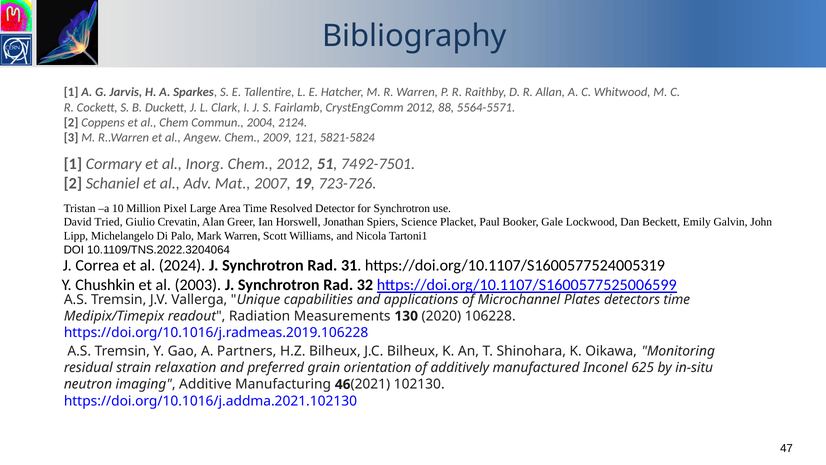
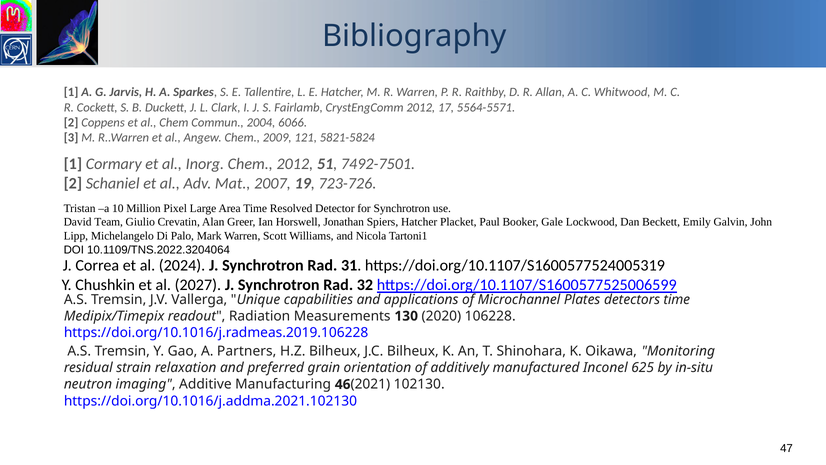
88: 88 -> 17 (446, 107)
2124: 2124 -> 6066 (293, 122)
Tried: Tried -> Team (109, 222)
Spiers Science: Science -> Hatcher (419, 222)
2003: 2003 -> 2027 (198, 285)
